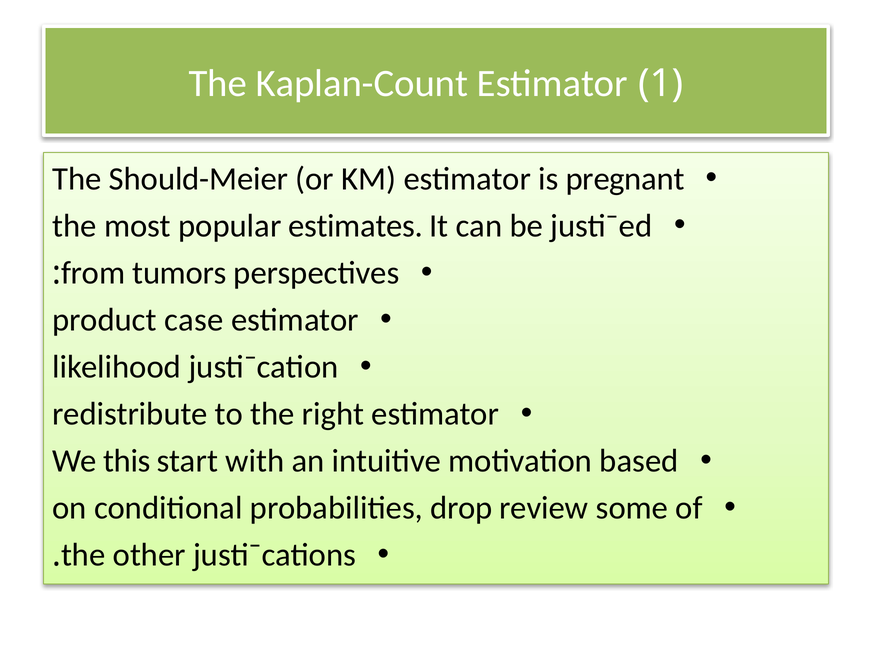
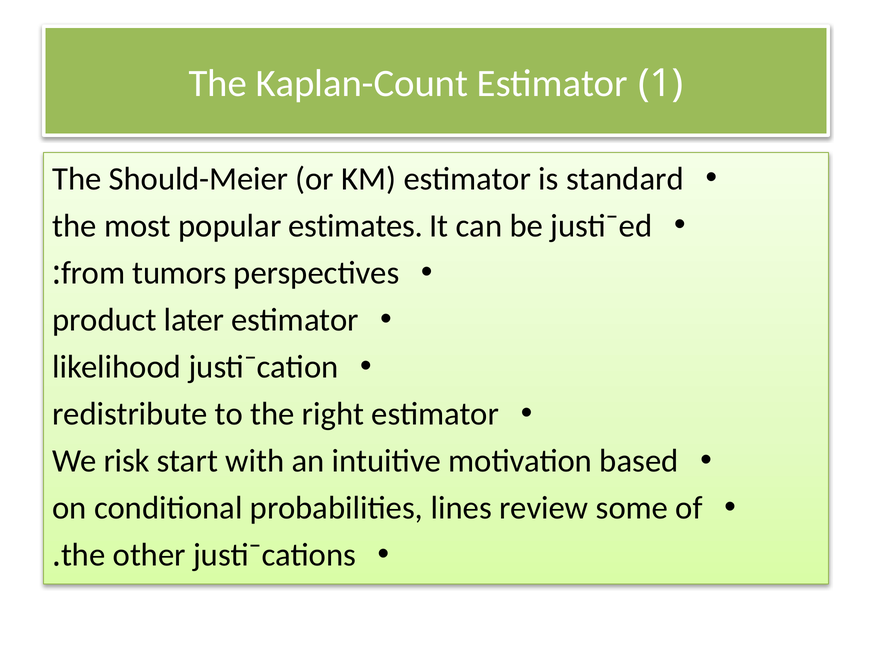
pregnant: pregnant -> standard (625, 179)
case: case -> later (194, 320)
this: this -> risk (127, 461)
drop: drop -> lines (461, 508)
